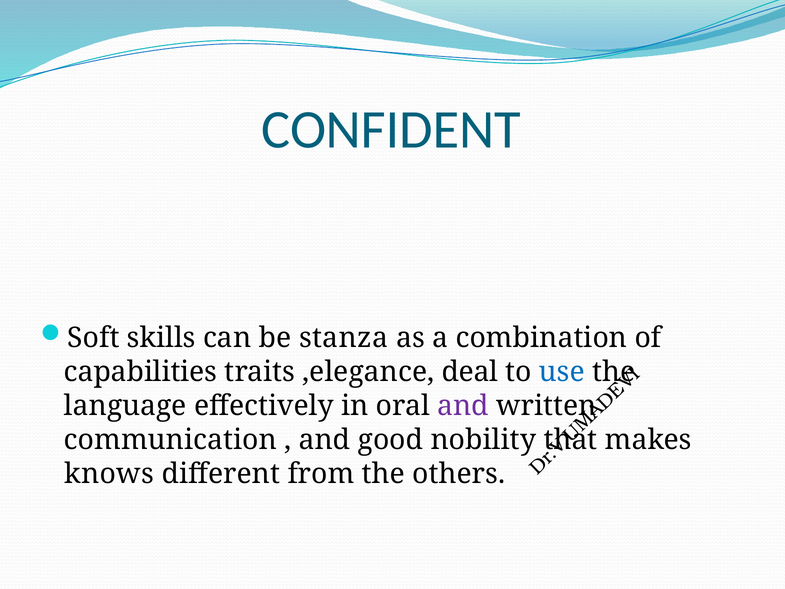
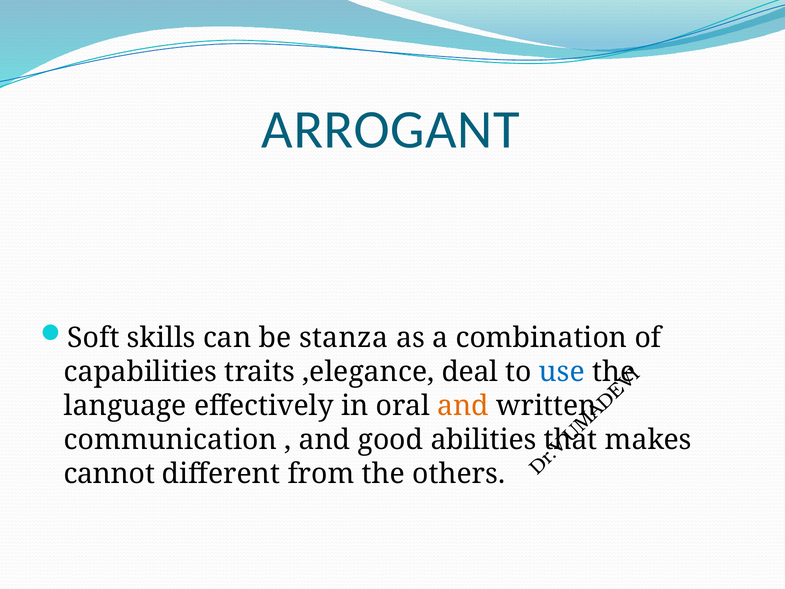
CONFIDENT: CONFIDENT -> ARROGANT (391, 130)
and colour: purple -> orange (463, 406)
nobility: nobility -> abilities (483, 440)
knows: knows -> cannot (109, 474)
